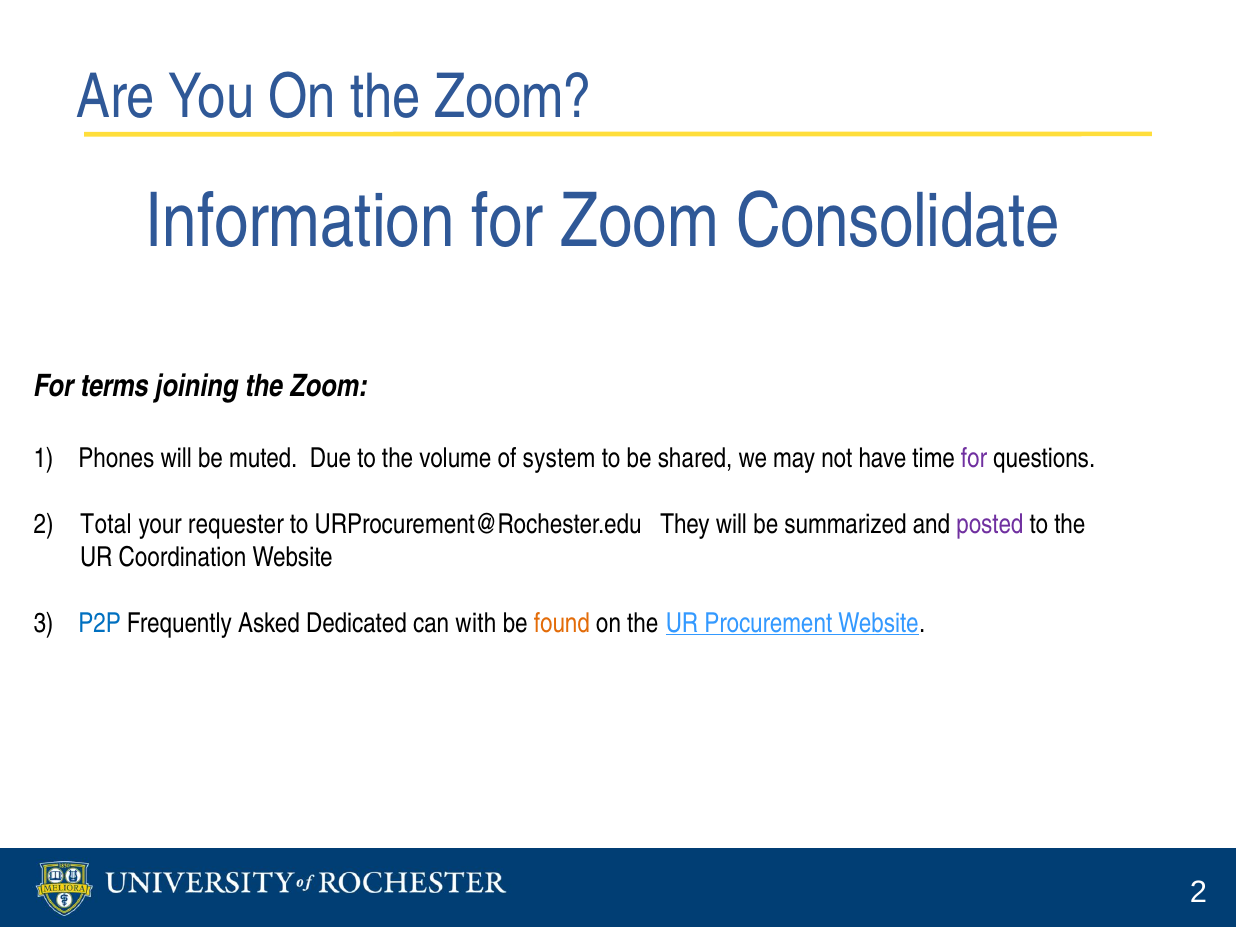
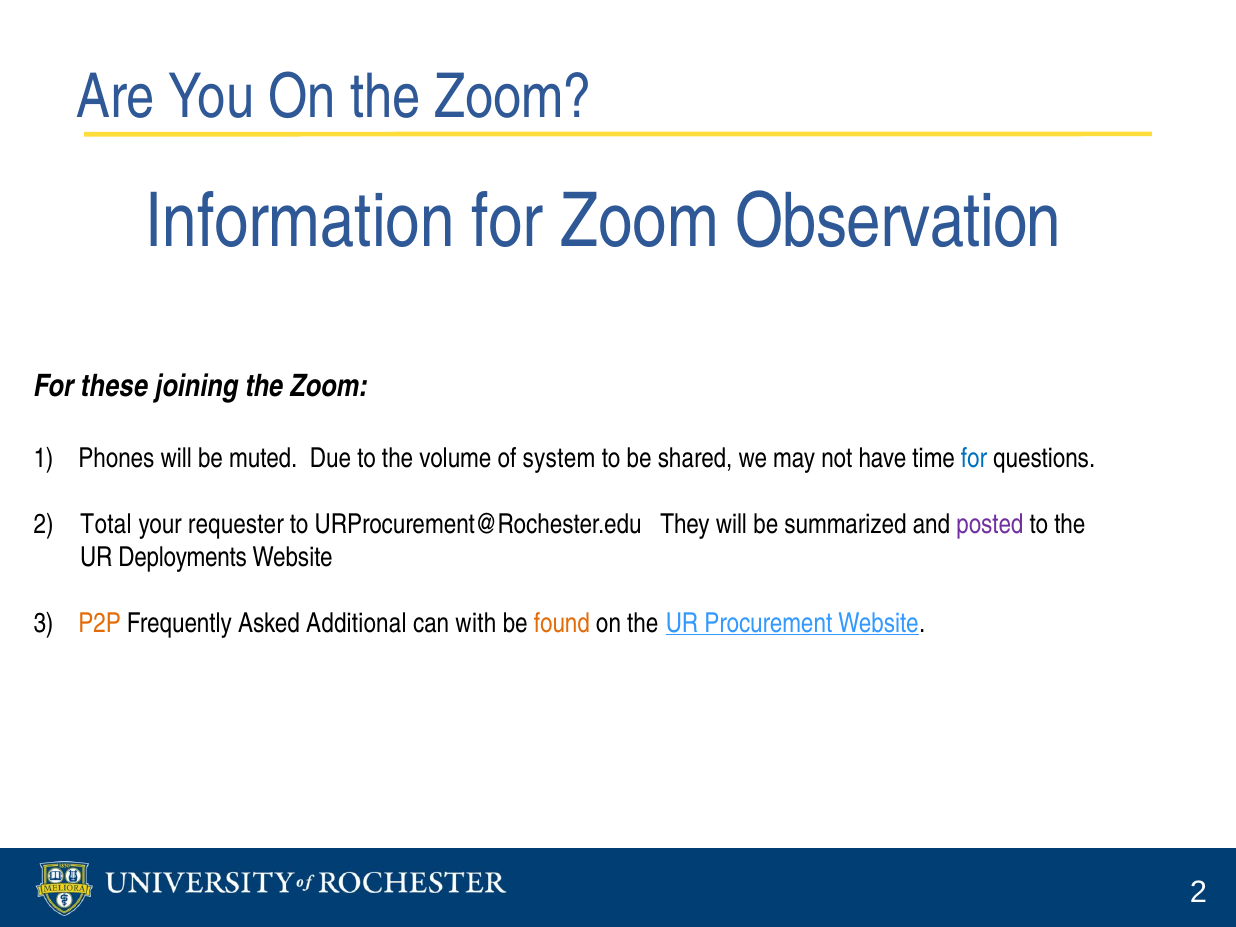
Consolidate: Consolidate -> Observation (898, 222)
terms: terms -> these (114, 387)
for colour: purple -> blue (974, 458)
Coordination: Coordination -> Deployments (183, 557)
P2P colour: blue -> orange (100, 623)
Dedicated: Dedicated -> Additional (356, 623)
